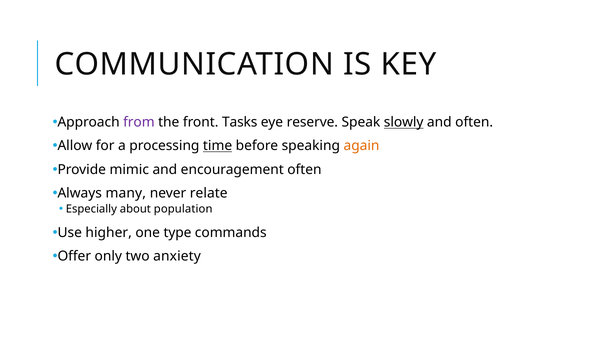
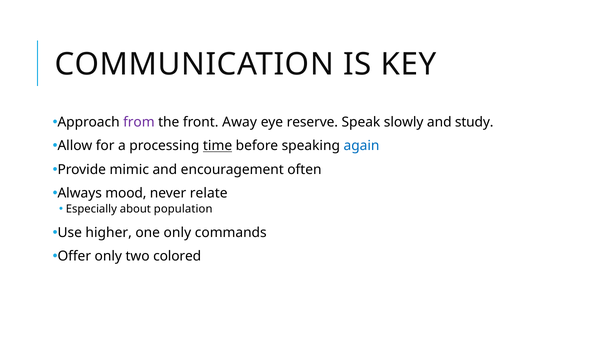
Tasks: Tasks -> Away (240, 122)
slowly underline: present -> none (404, 122)
and often: often -> study (474, 122)
again colour: orange -> blue (362, 146)
many: many -> mood (126, 193)
one type: type -> only (177, 233)
anxiety: anxiety -> colored (177, 256)
